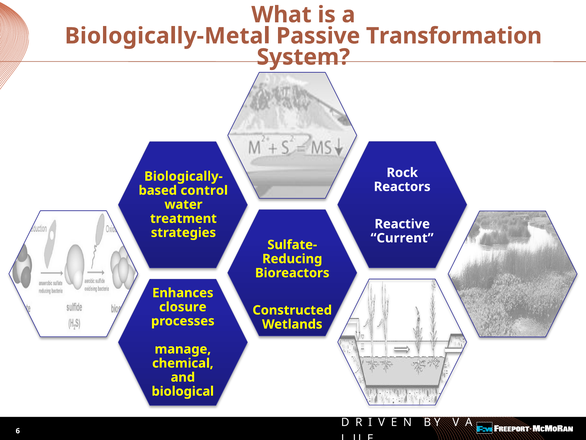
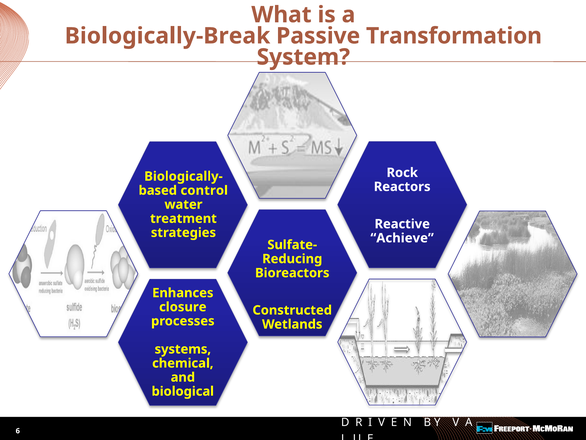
Biologically-Metal: Biologically-Metal -> Biologically-Break (167, 36)
Current: Current -> Achieve (402, 238)
manage: manage -> systems (183, 349)
